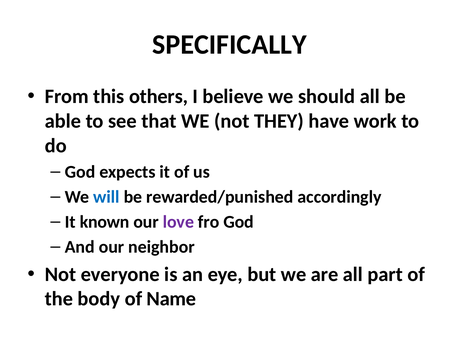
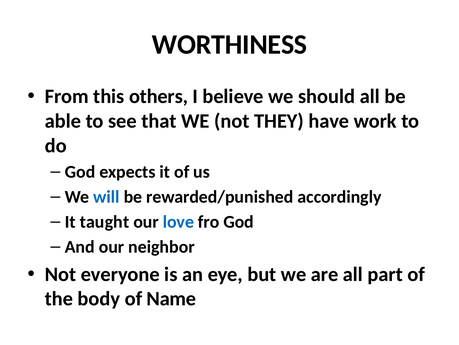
SPECIFICALLY: SPECIFICALLY -> WORTHINESS (230, 44)
known: known -> taught (104, 222)
love colour: purple -> blue (178, 222)
